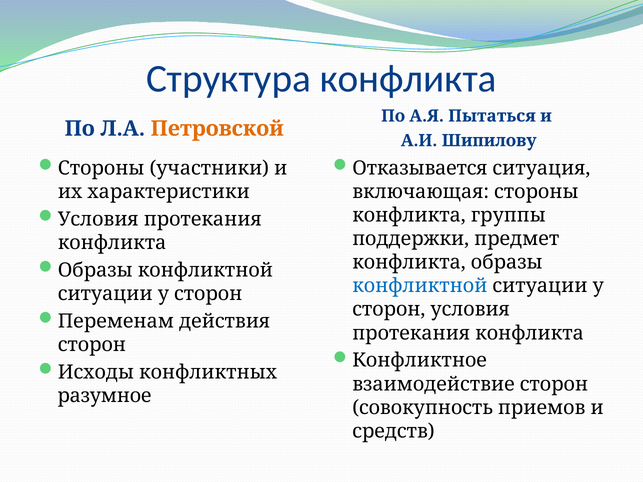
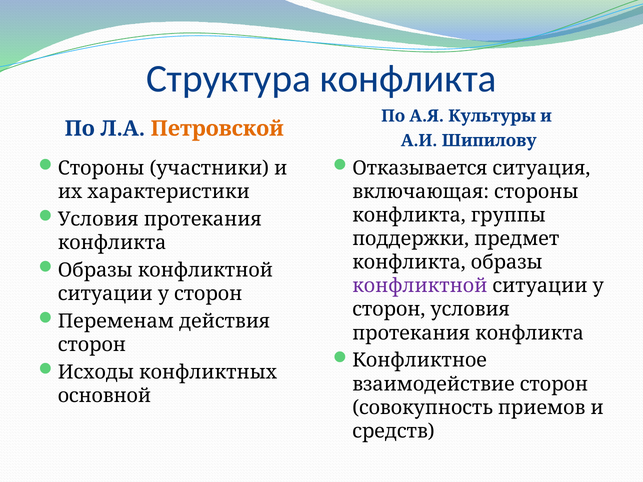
Пытаться: Пытаться -> Культуры (492, 116)
конфликтной colour: blue -> purple (420, 286)
разумное: разумное -> основной (104, 396)
